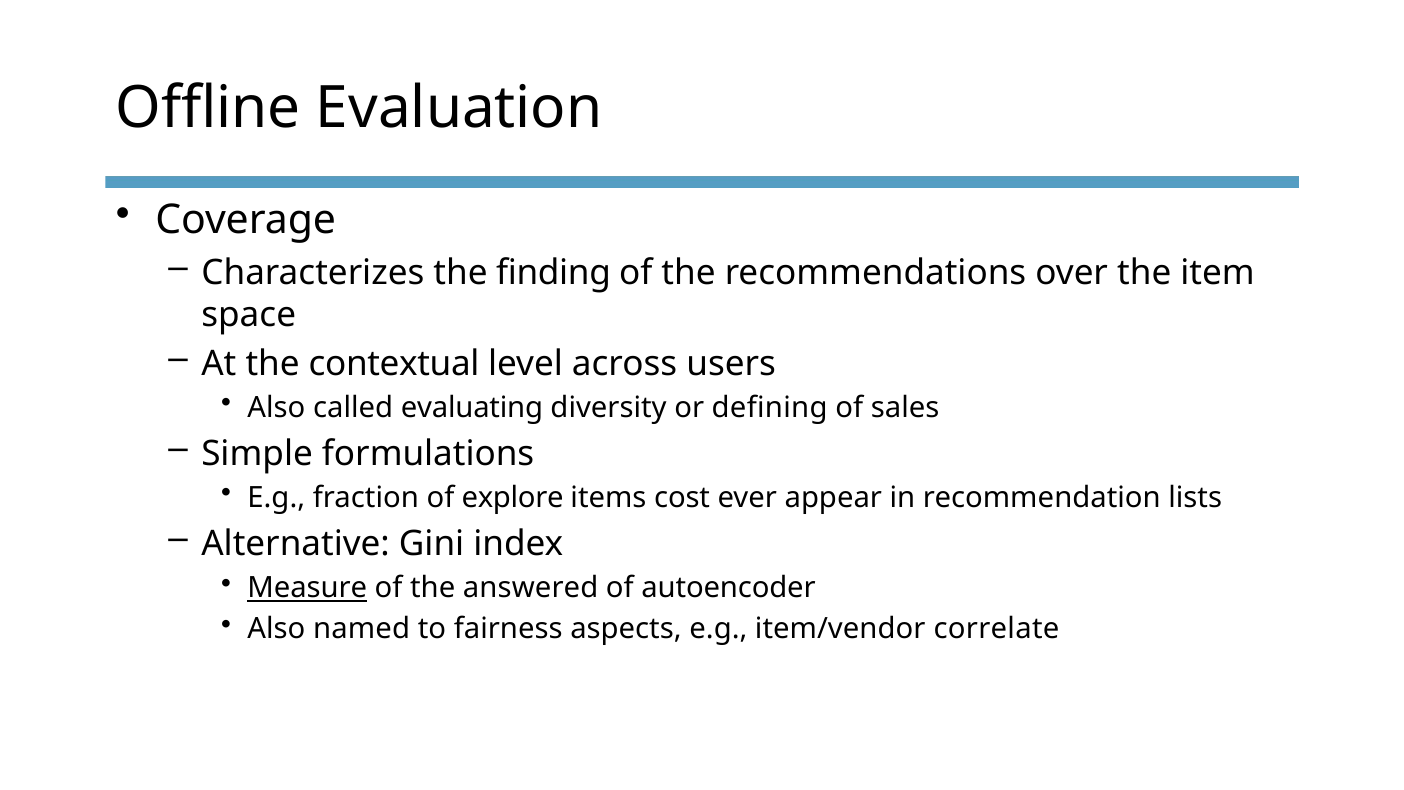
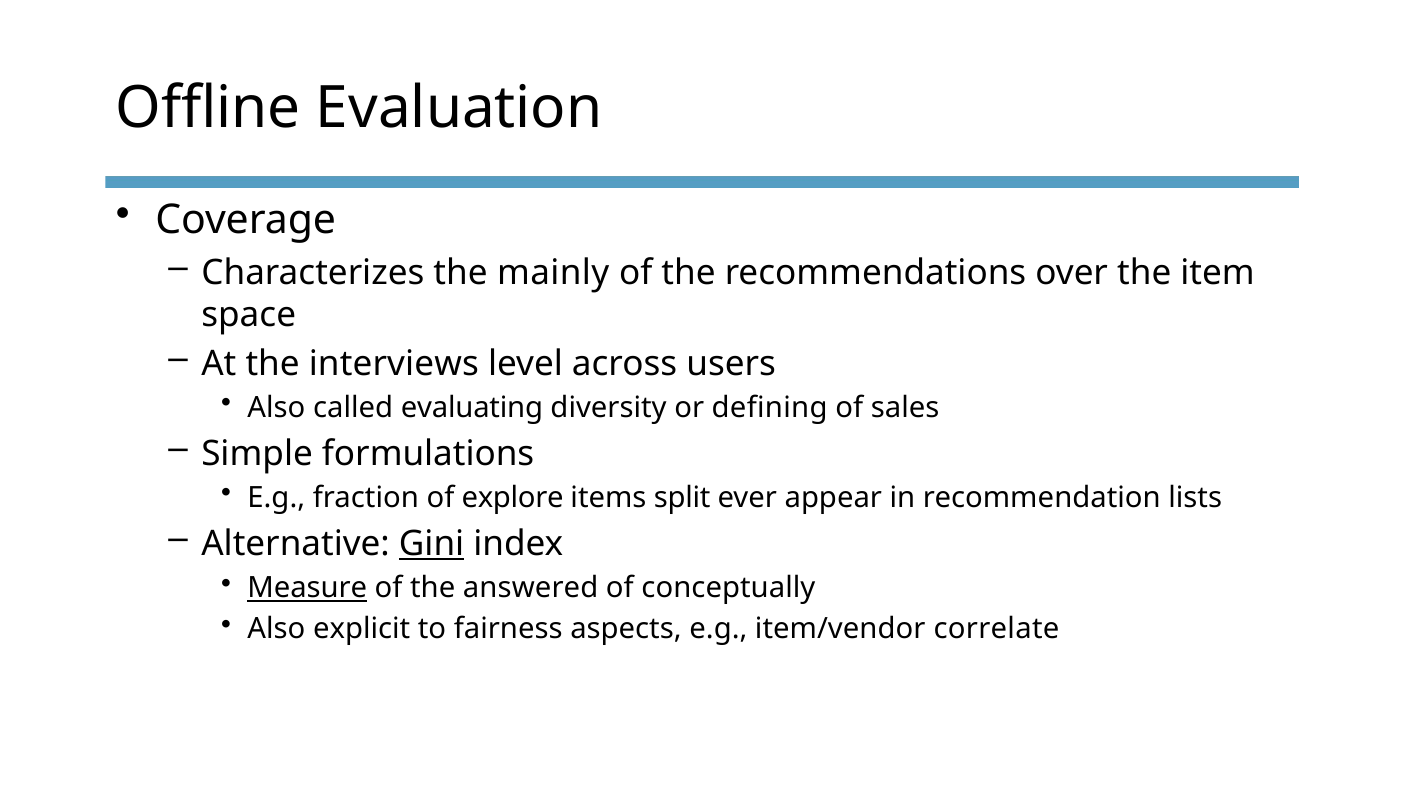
finding: finding -> mainly (553, 273)
contextual: contextual -> interviews (394, 364)
cost: cost -> split (682, 498)
Gini underline: none -> present (432, 544)
autoencoder: autoencoder -> conceptually (728, 588)
named: named -> explicit (362, 629)
